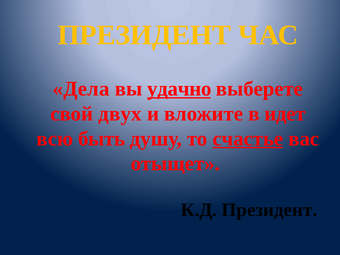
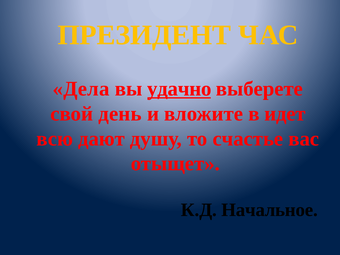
двух: двух -> день (120, 114)
быть: быть -> дают (102, 139)
счастье underline: present -> none (248, 139)
К.Д Президент: Президент -> Начальное (270, 210)
